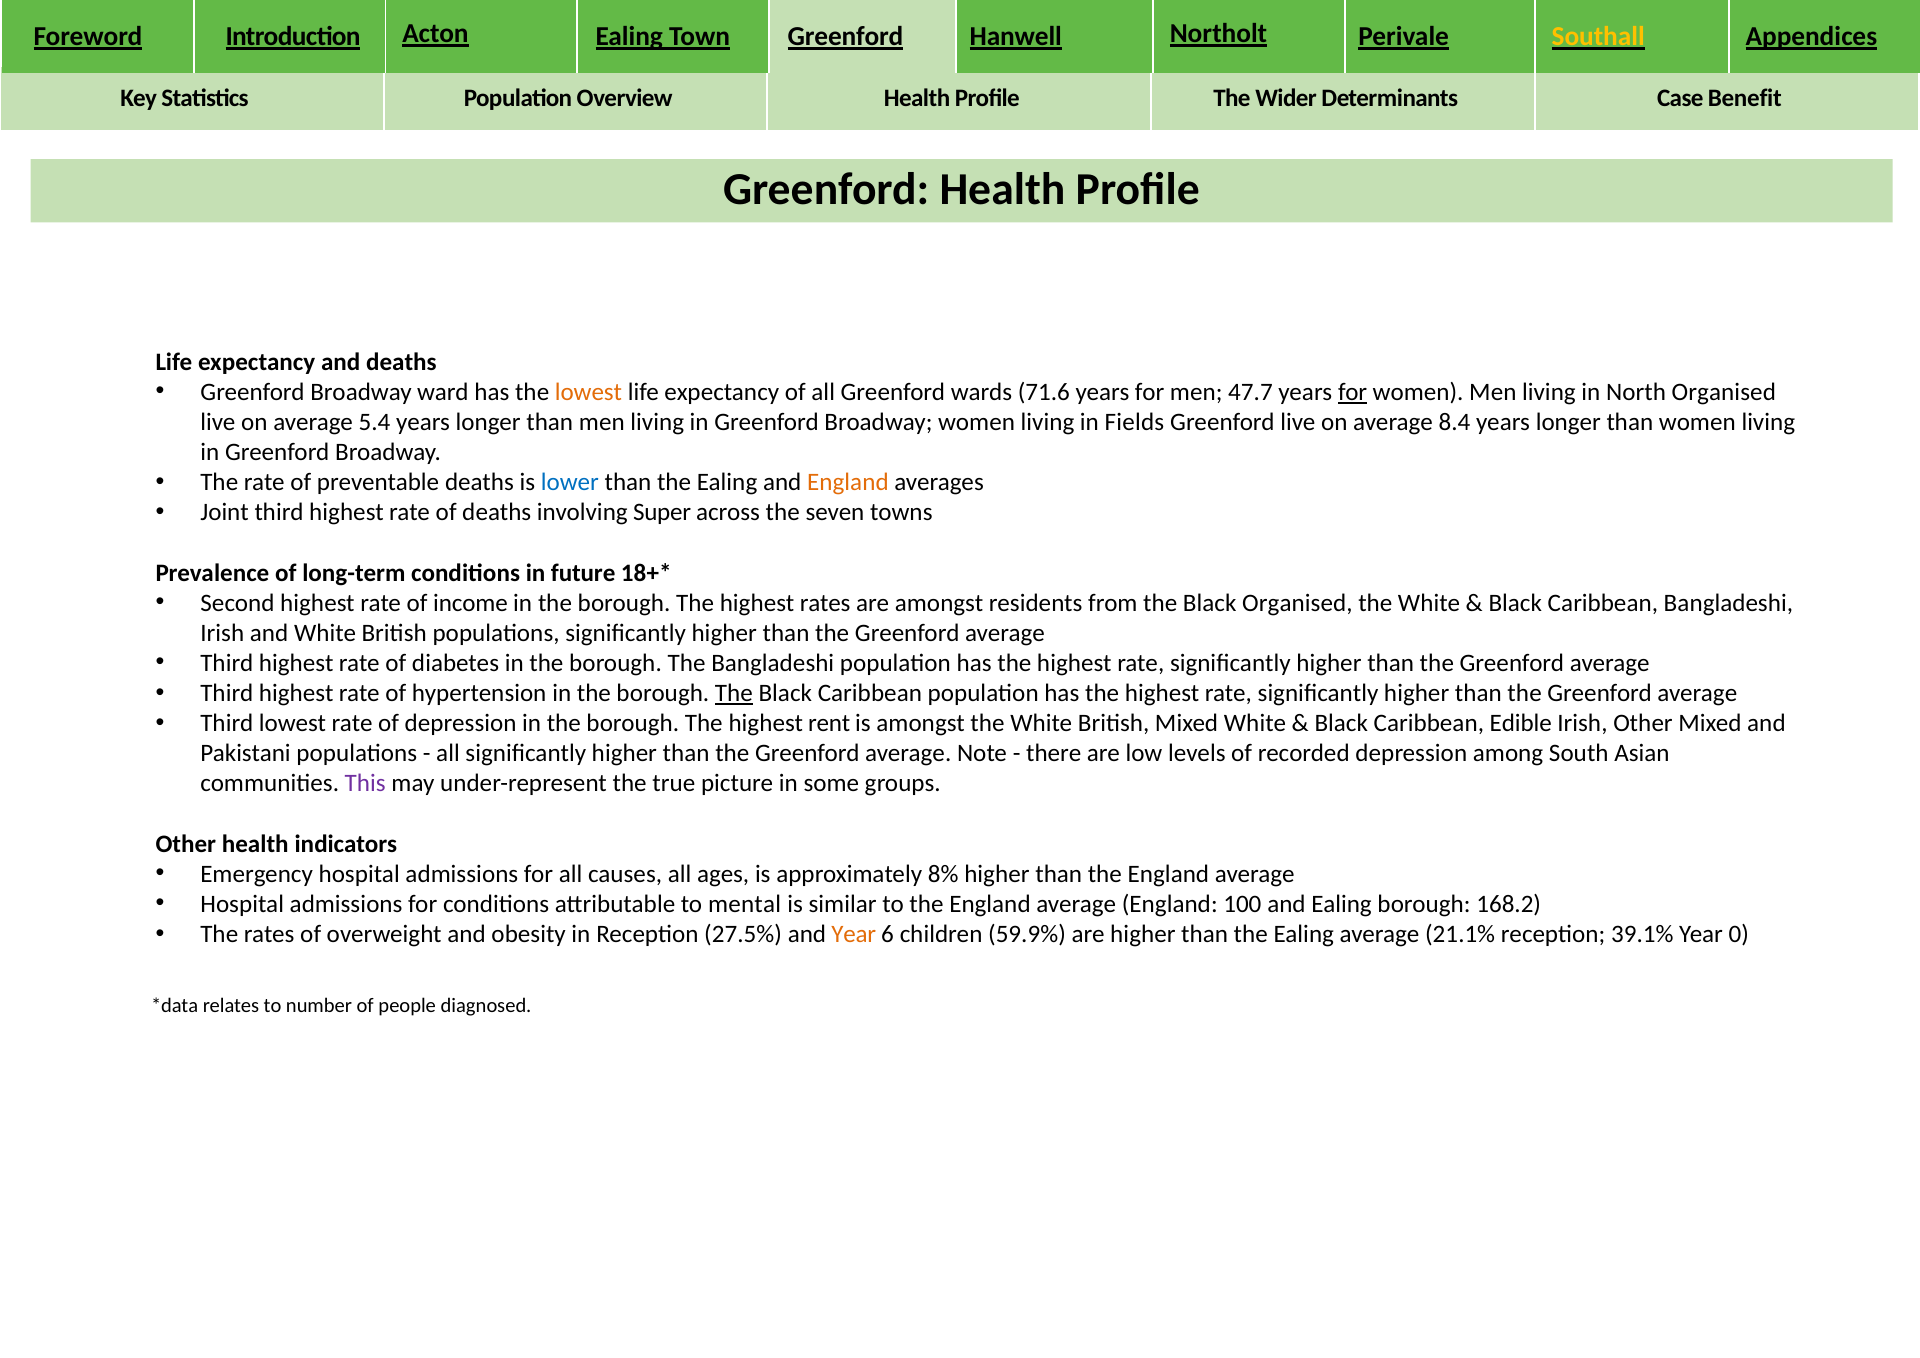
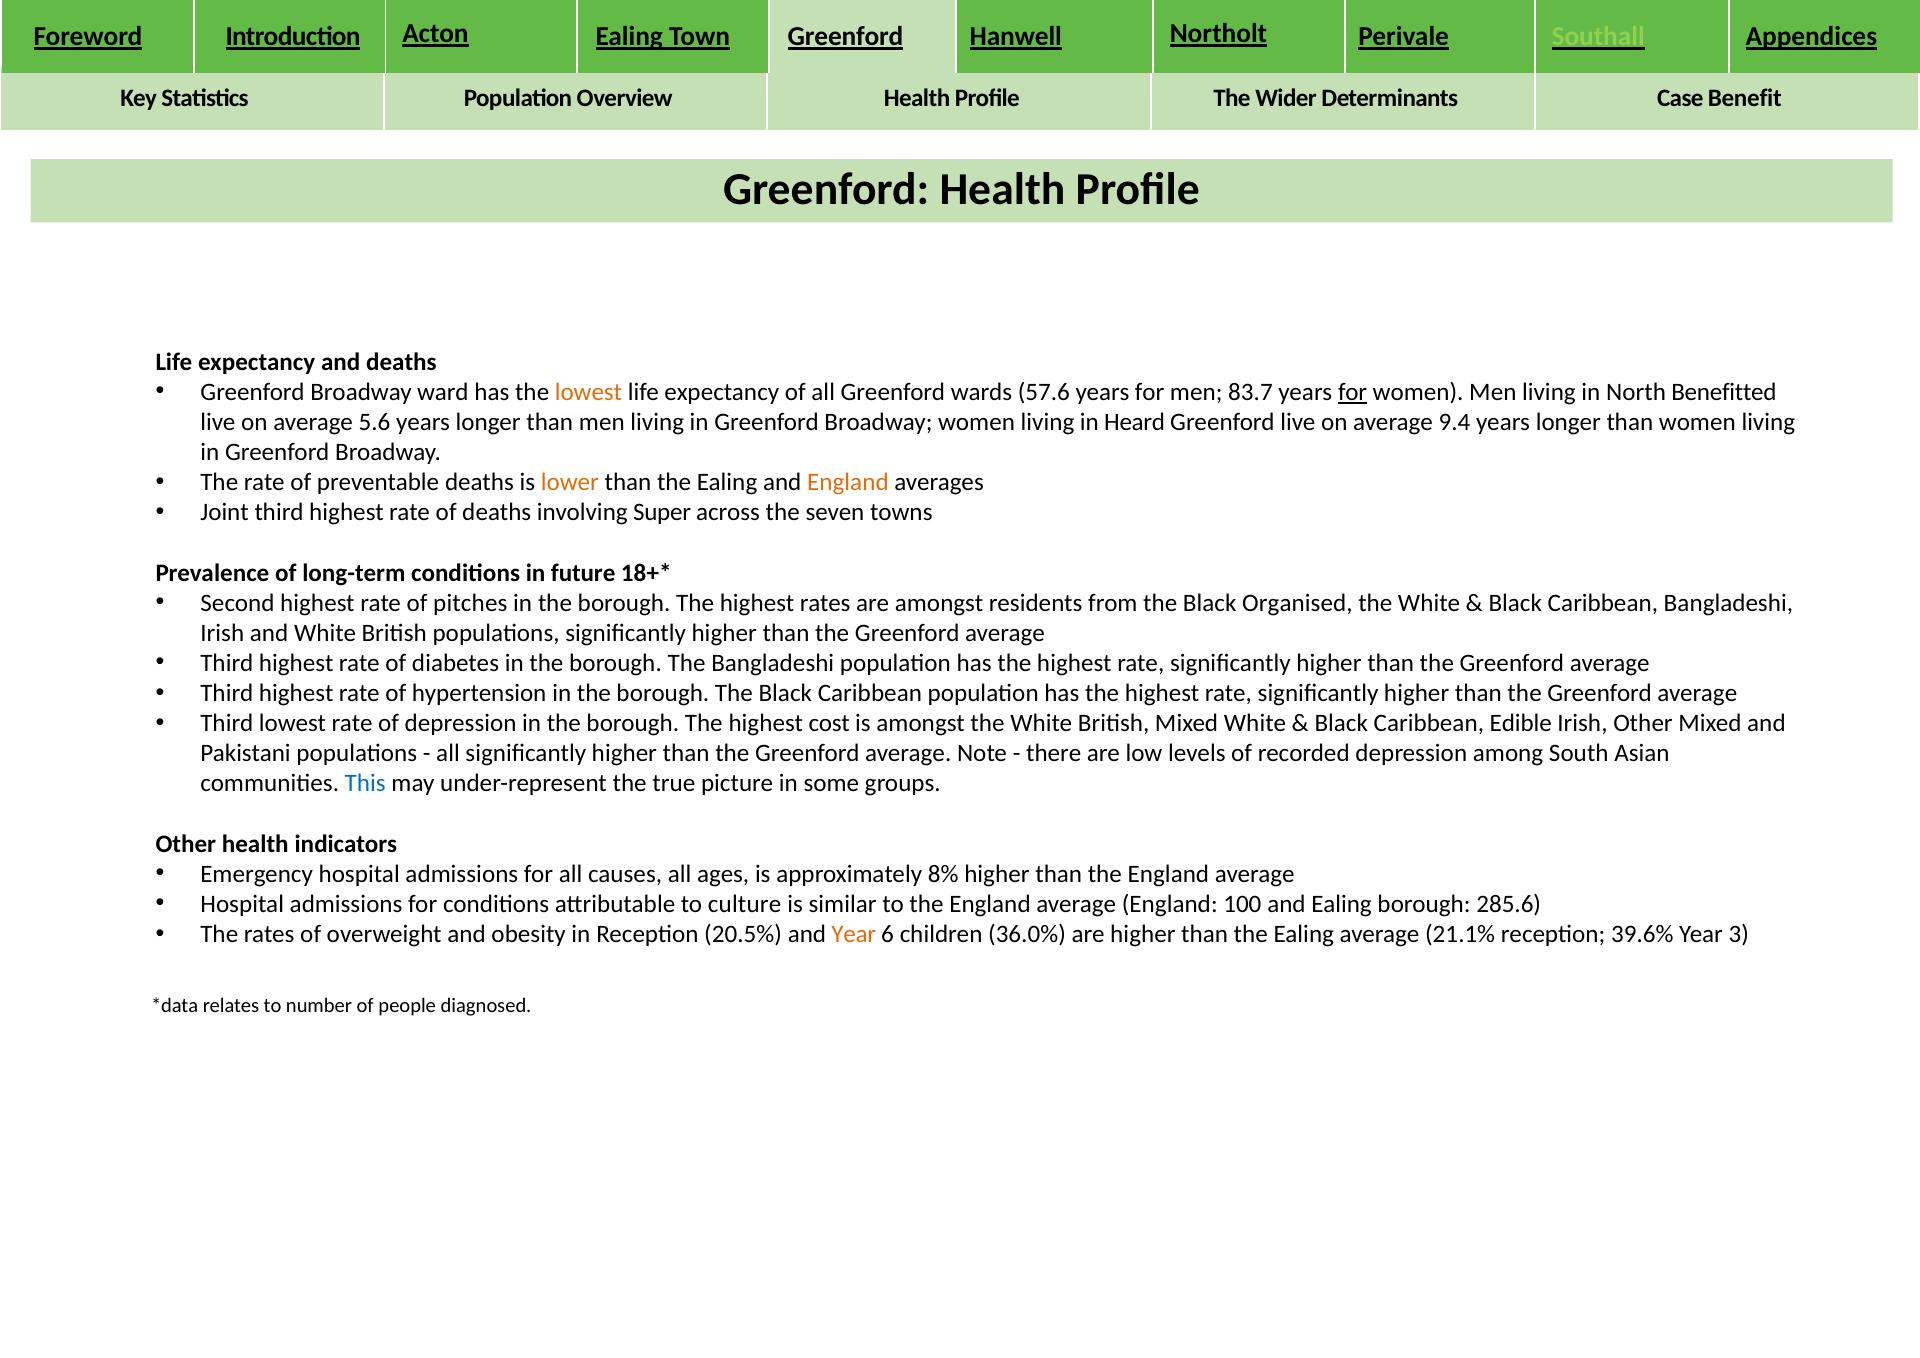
Southall colour: yellow -> light green (1598, 37)
71.6: 71.6 -> 57.6 (1044, 392)
47.7: 47.7 -> 83.7 (1250, 392)
North Organised: Organised -> Benefitted (1724, 392)
5.4: 5.4 -> 5.6 (374, 422)
Fields: Fields -> Heard (1135, 422)
8.4: 8.4 -> 9.4 (1455, 422)
lower colour: blue -> orange (570, 482)
income: income -> pitches (470, 603)
The underline: present -> none (734, 693)
rent: rent -> cost (829, 723)
This colour: purple -> blue (365, 784)
mental: mental -> culture (745, 904)
168.2: 168.2 -> 285.6 (1509, 904)
27.5%: 27.5% -> 20.5% (743, 934)
59.9%: 59.9% -> 36.0% (1027, 934)
39.1%: 39.1% -> 39.6% (1642, 934)
0: 0 -> 3 (1739, 934)
